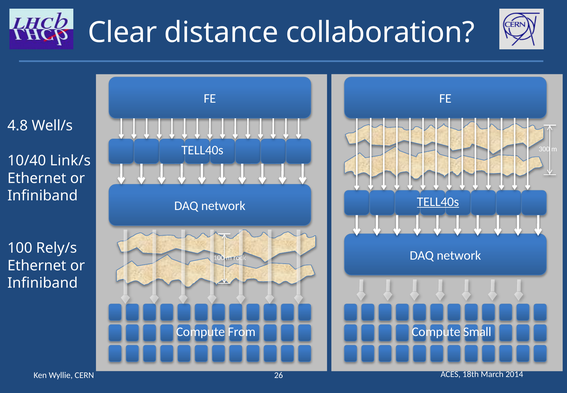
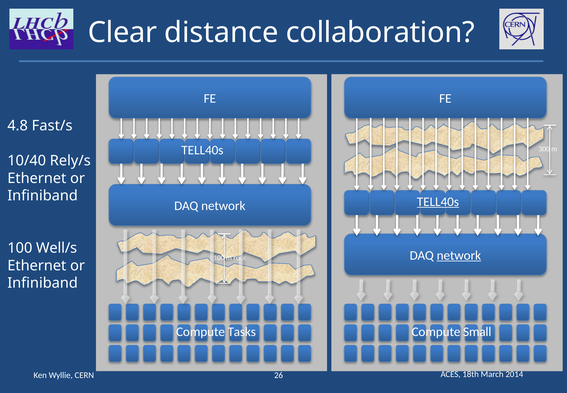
Well/s: Well/s -> Fast/s (52, 126)
Link/s: Link/s -> Rely/s (70, 161)
Rely/s: Rely/s -> Well/s (57, 248)
network underline: none -> present (459, 255)
From: From -> Tasks (242, 331)
